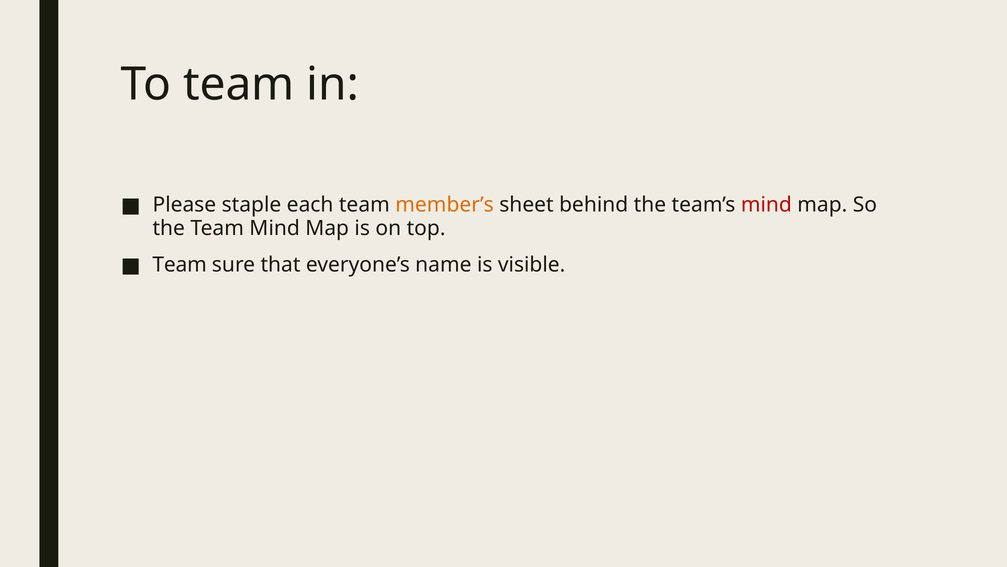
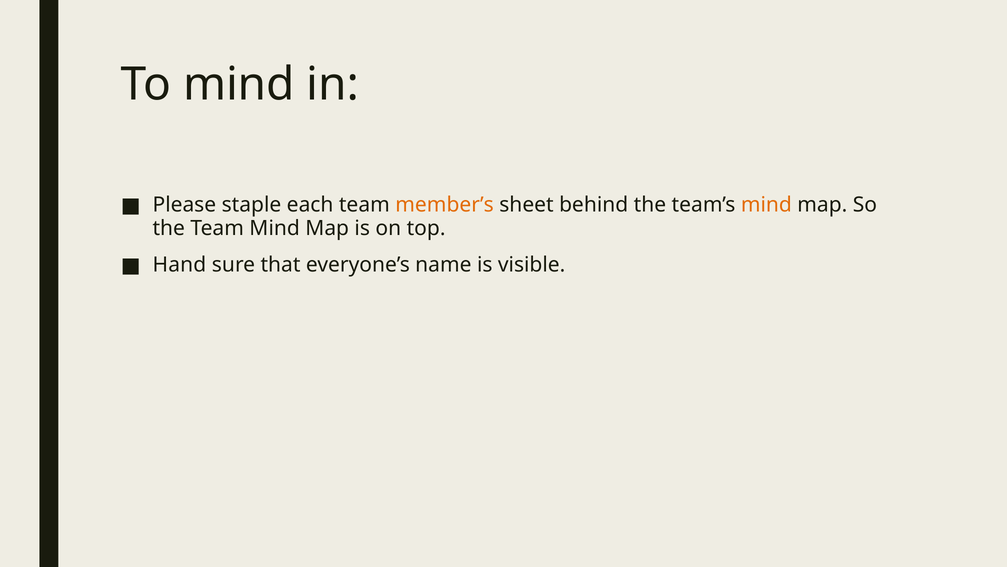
To team: team -> mind (239, 85)
mind colour: red -> orange (766, 205)
Team: Team -> Hand (179, 265)
